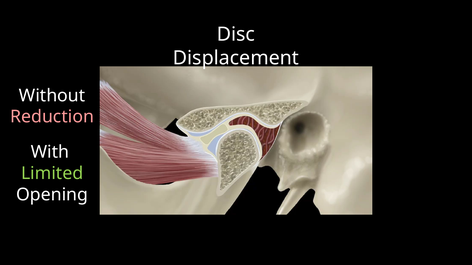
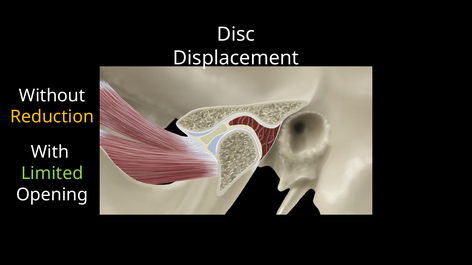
Reduction colour: pink -> yellow (52, 117)
